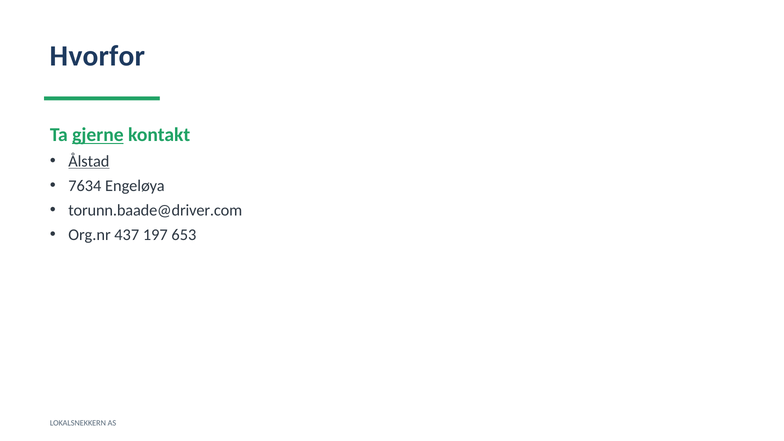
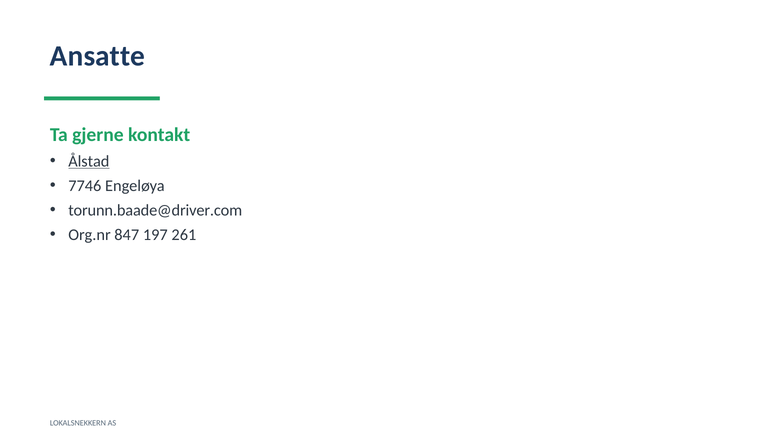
Hvorfor: Hvorfor -> Ansatte (98, 56)
gjerne underline: present -> none (98, 135)
7634: 7634 -> 7746 (85, 186)
437: 437 -> 847 (127, 235)
653: 653 -> 261 (184, 235)
